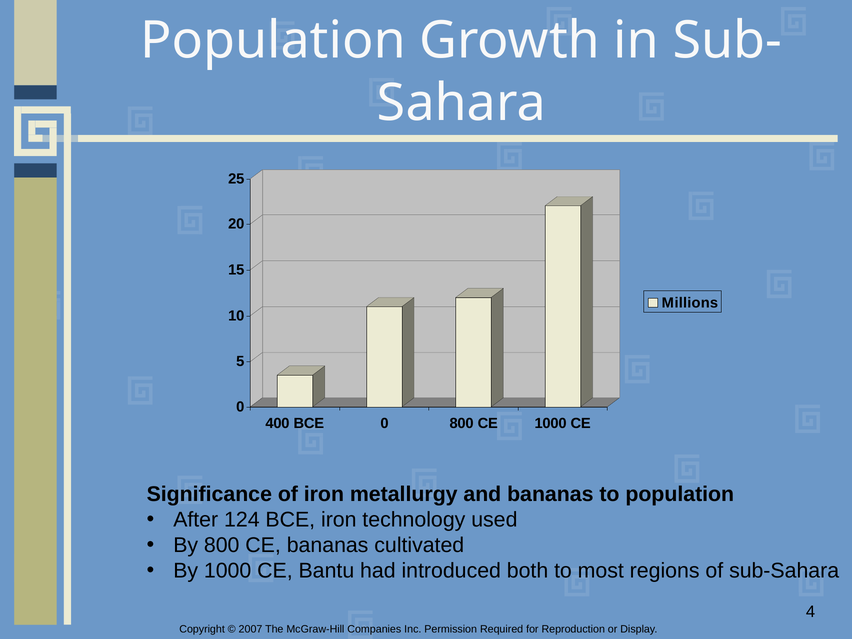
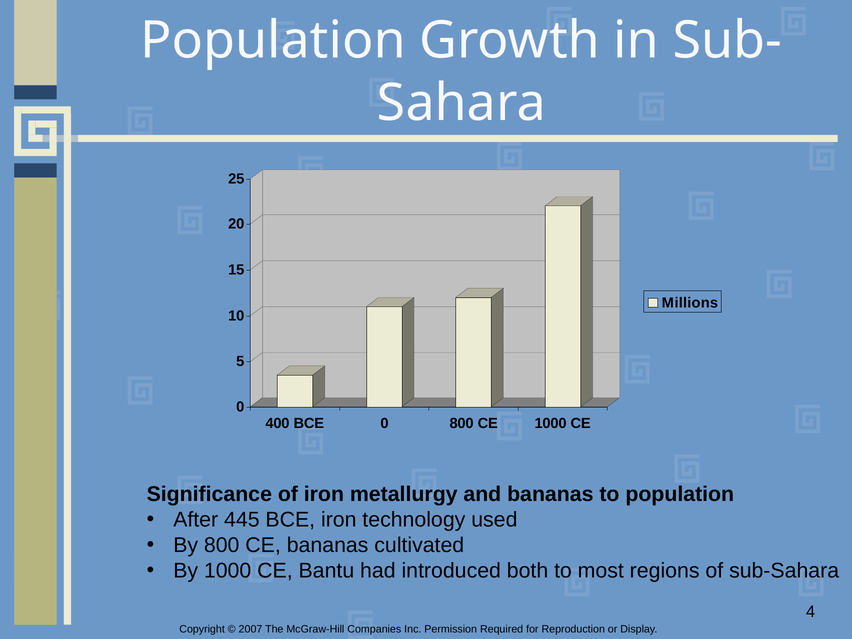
124: 124 -> 445 (242, 520)
